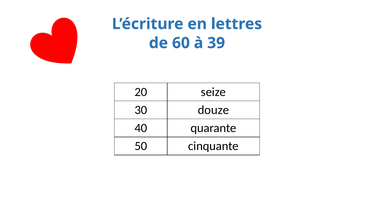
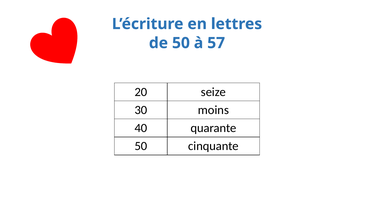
de 60: 60 -> 50 (181, 43)
39: 39 -> 57 (216, 43)
douze: douze -> moins (213, 110)
